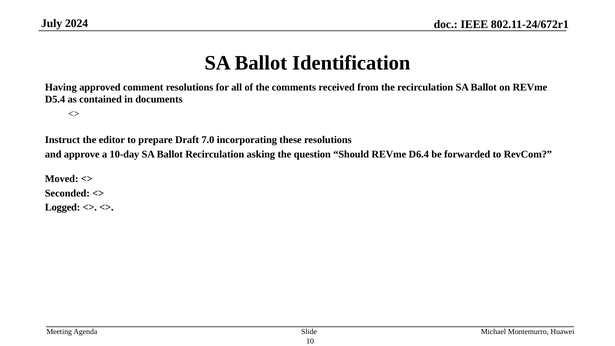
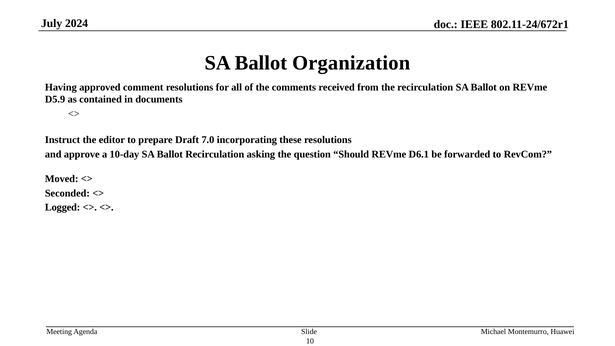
Identification: Identification -> Organization (351, 63)
D5.4: D5.4 -> D5.9 (55, 99)
D6.4: D6.4 -> D6.1 (419, 154)
